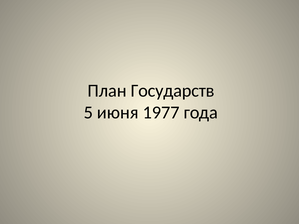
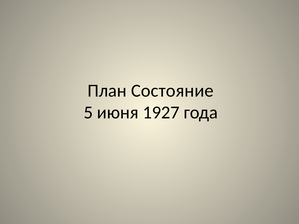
Государств: Государств -> Состояние (172, 91)
1977: 1977 -> 1927 (161, 113)
